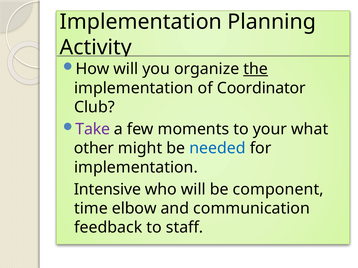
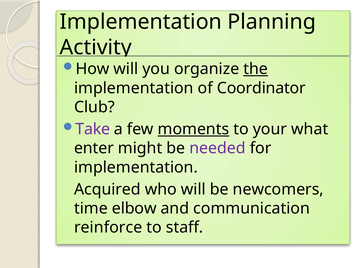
moments underline: none -> present (193, 129)
other: other -> enter (94, 148)
needed colour: blue -> purple (217, 148)
Intensive: Intensive -> Acquired (107, 190)
component: component -> newcomers (278, 190)
feedback: feedback -> reinforce (108, 228)
